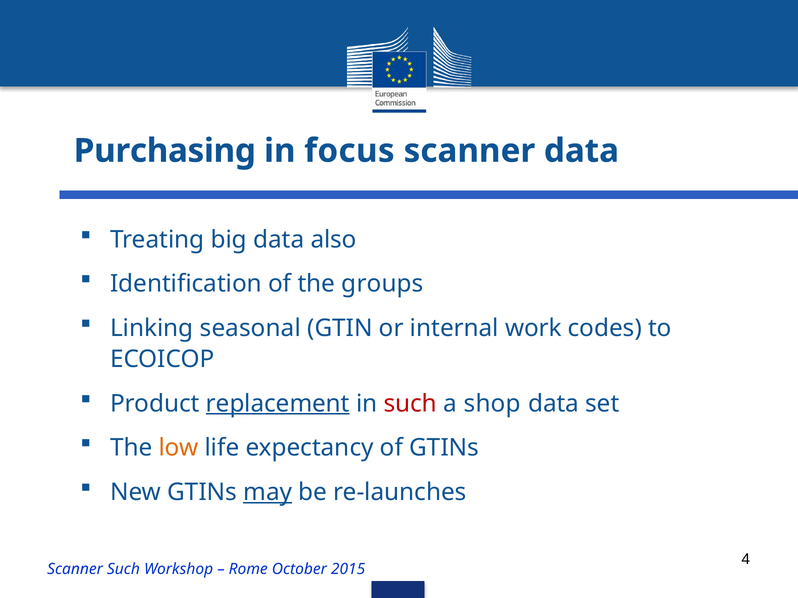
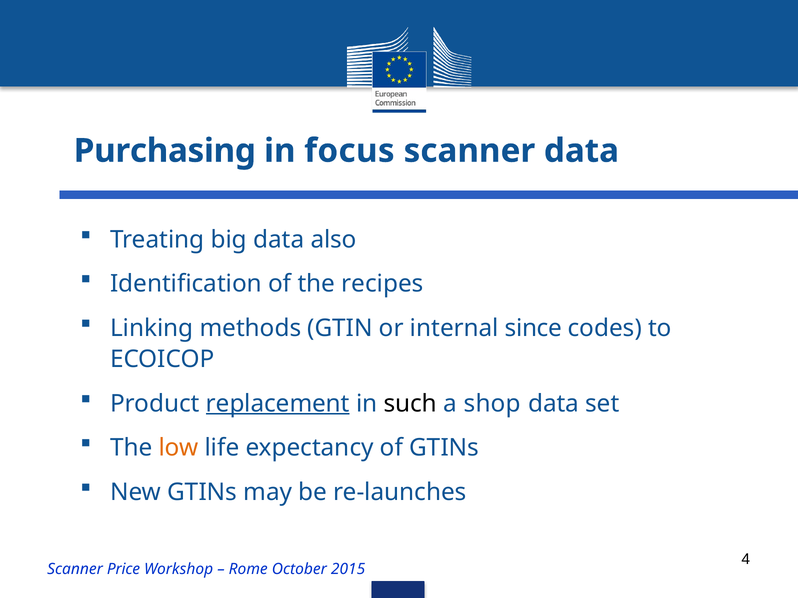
groups: groups -> recipes (382, 284)
seasonal: seasonal -> methods (250, 328)
work: work -> since (533, 328)
such colour: red -> black (410, 404)
may underline: present -> none (268, 493)
Scanner Such: Such -> Price (123, 570)
